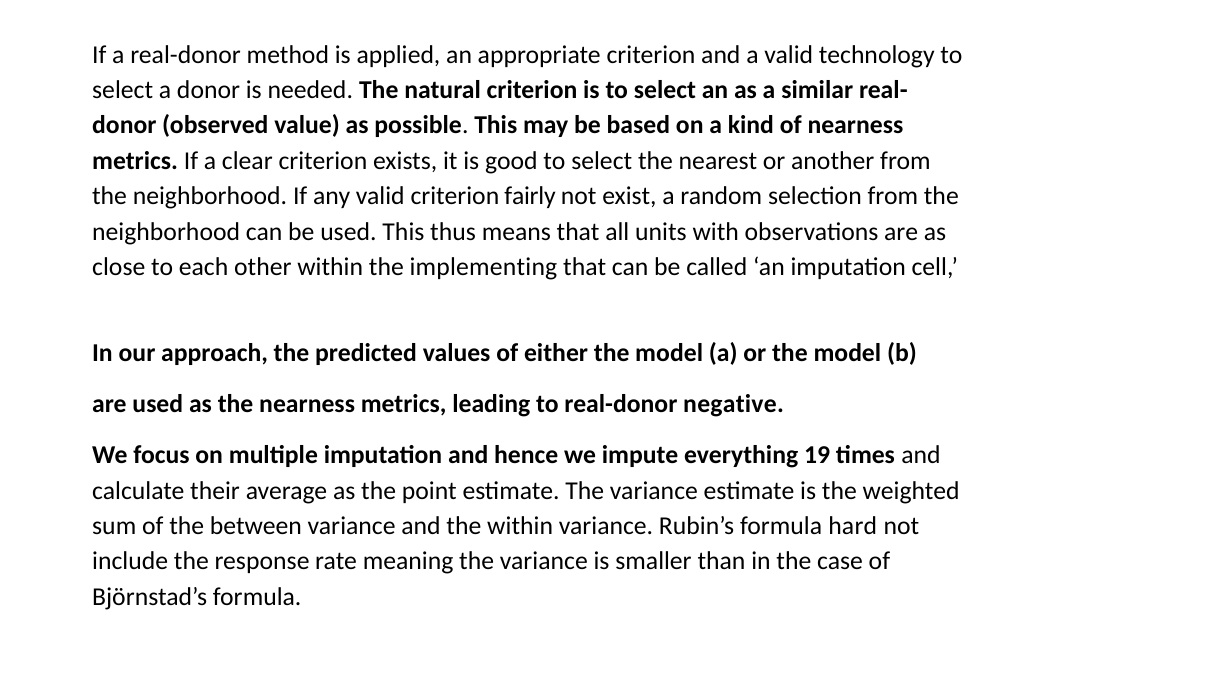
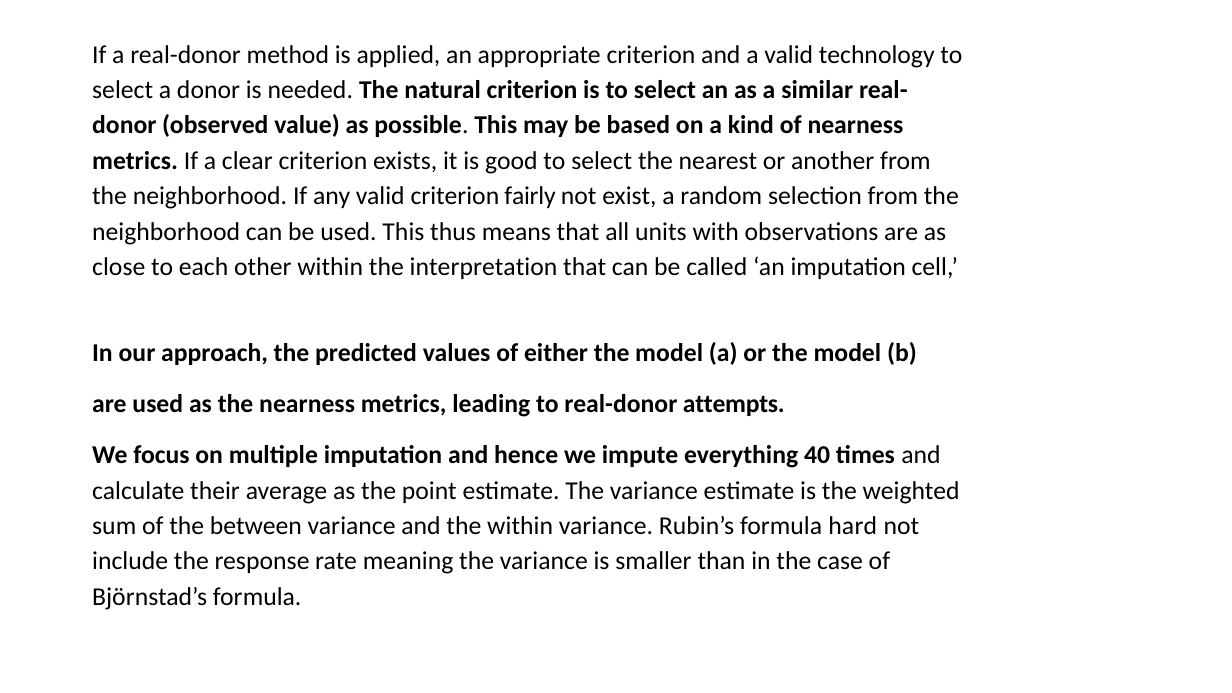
implementing: implementing -> interpretation (484, 267)
negative: negative -> attempts (734, 404)
19: 19 -> 40 (817, 455)
